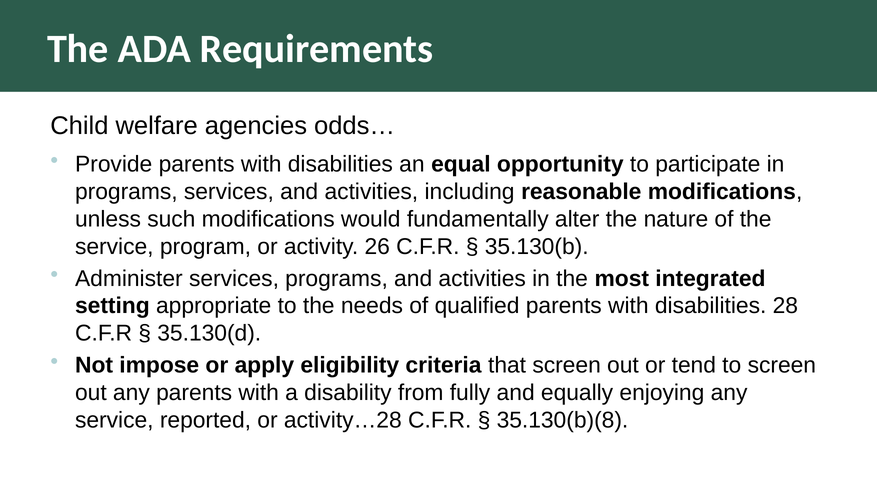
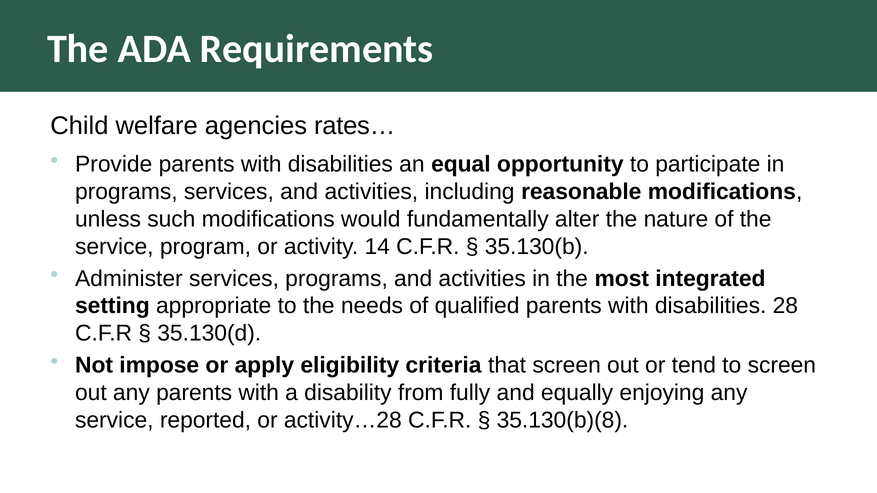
odds…: odds… -> rates… (355, 126)
26: 26 -> 14 (377, 247)
